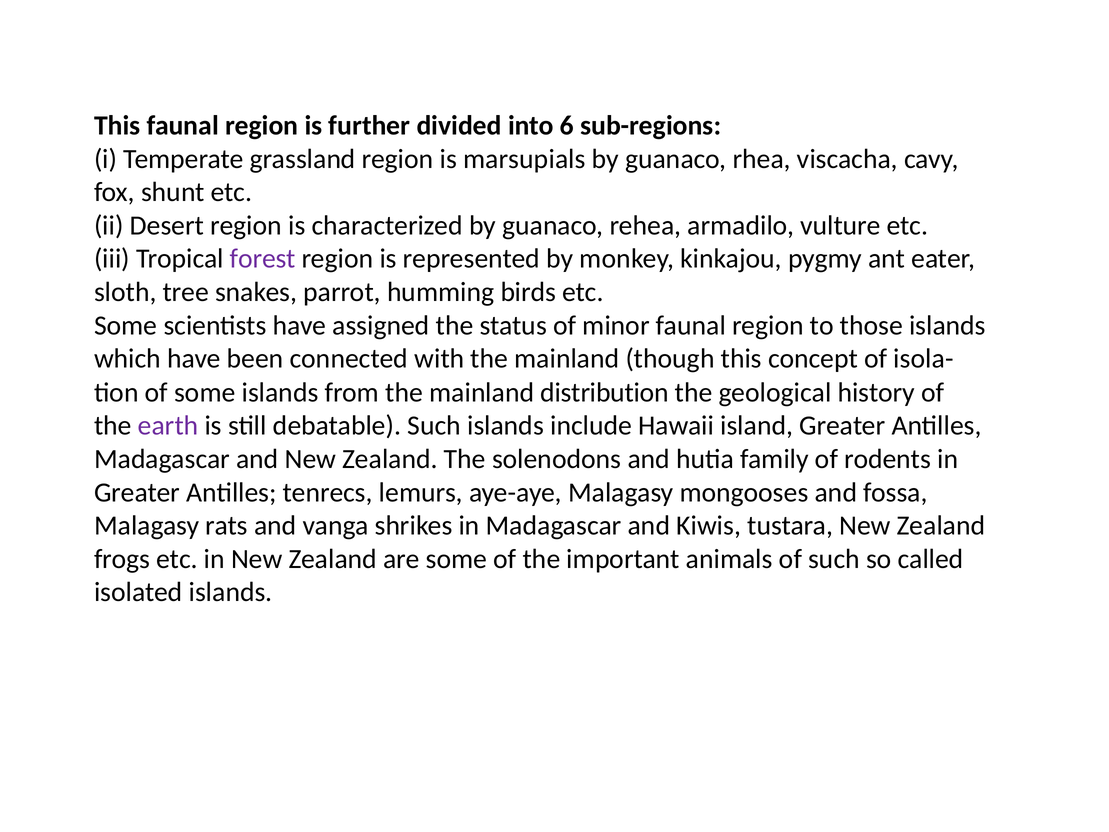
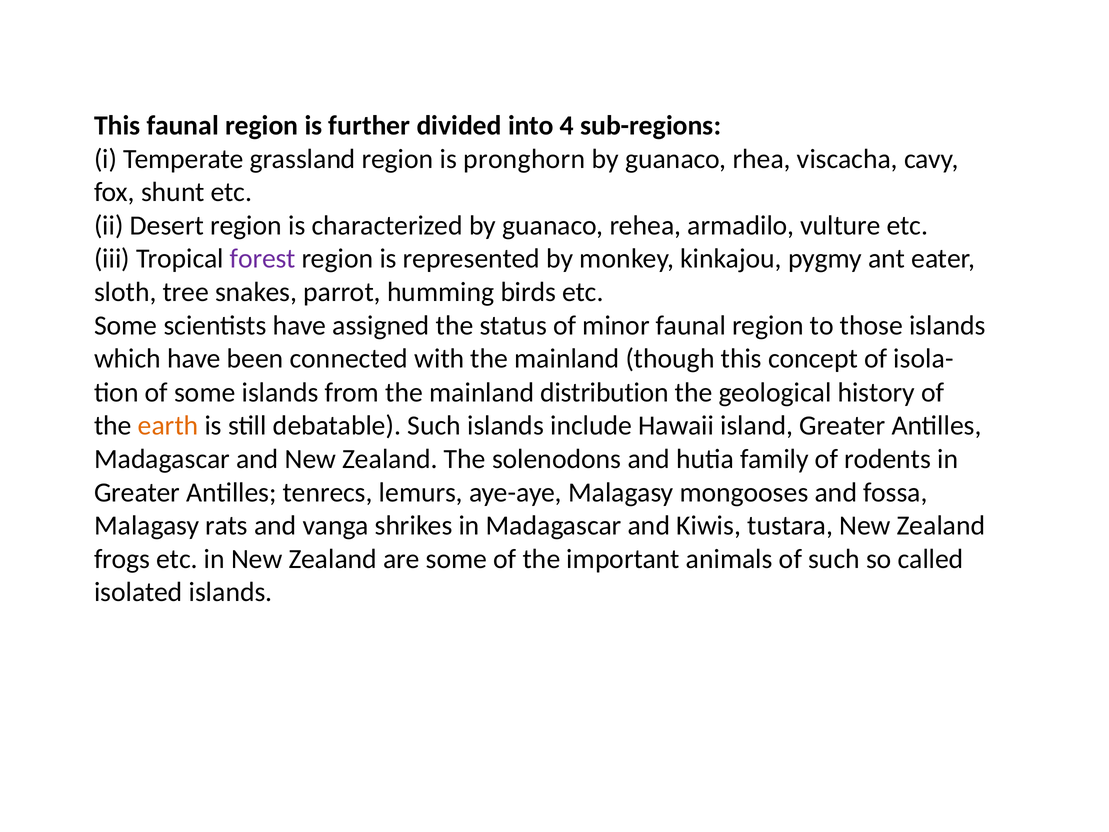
6: 6 -> 4 (567, 126)
marsupials: marsupials -> pronghorn (524, 159)
earth colour: purple -> orange (168, 426)
